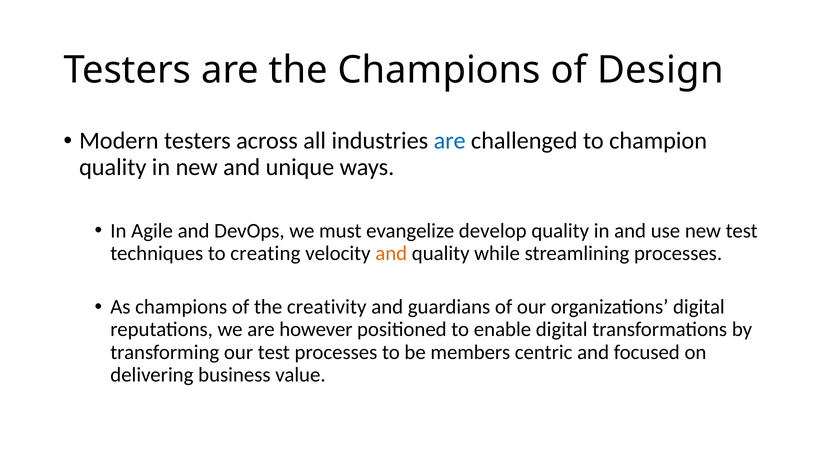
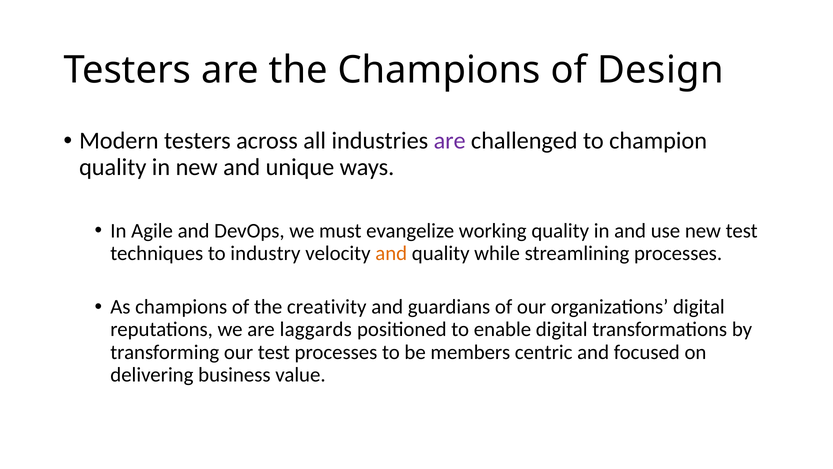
are colour: blue -> purple (450, 141)
develop: develop -> working (493, 231)
creating: creating -> industry (265, 253)
however: however -> laggards (316, 329)
